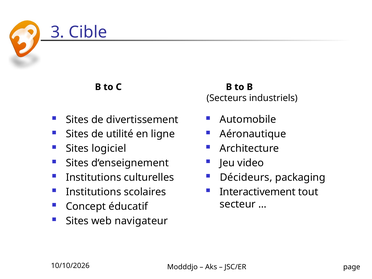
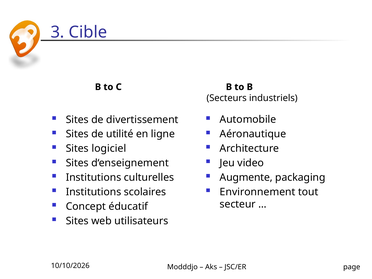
Décideurs: Décideurs -> Augmente (246, 177)
Interactivement: Interactivement -> Environnement (258, 192)
navigateur: navigateur -> utilisateurs (141, 221)
